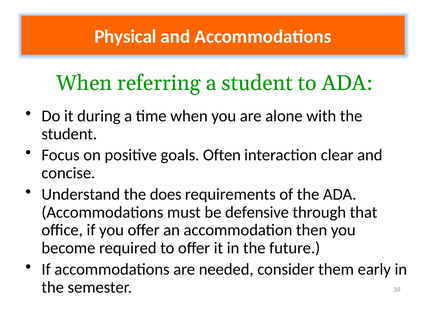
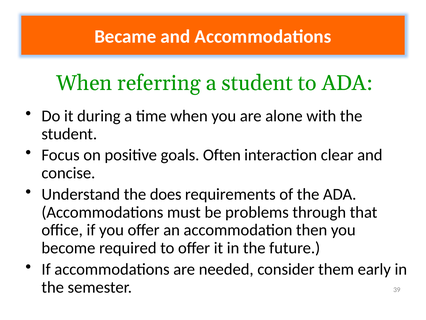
Physical: Physical -> Became (125, 36)
defensive: defensive -> problems (257, 212)
